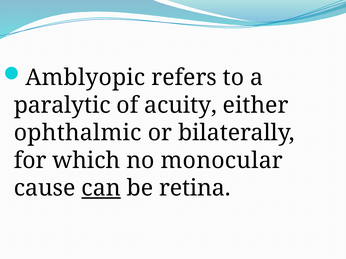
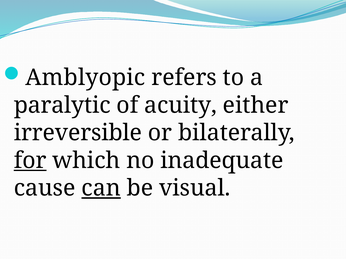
ophthalmic: ophthalmic -> irreversible (78, 133)
for underline: none -> present (30, 161)
monocular: monocular -> inadequate (222, 161)
retina: retina -> visual (195, 188)
